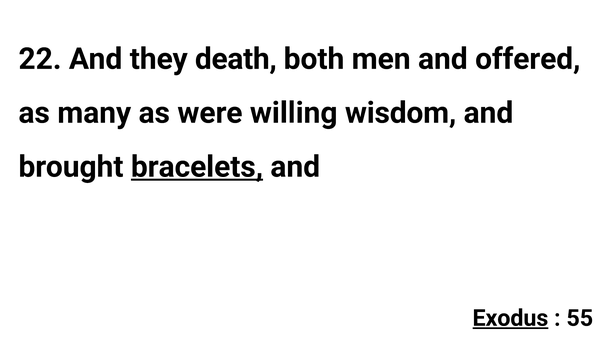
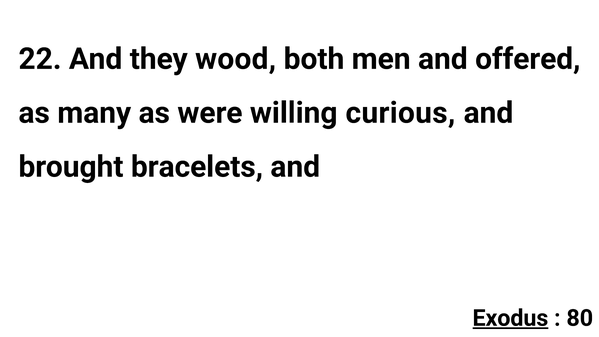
death: death -> wood (236, 59)
wisdom: wisdom -> curious (400, 113)
bracelets underline: present -> none (197, 167)
55: 55 -> 80 (580, 318)
